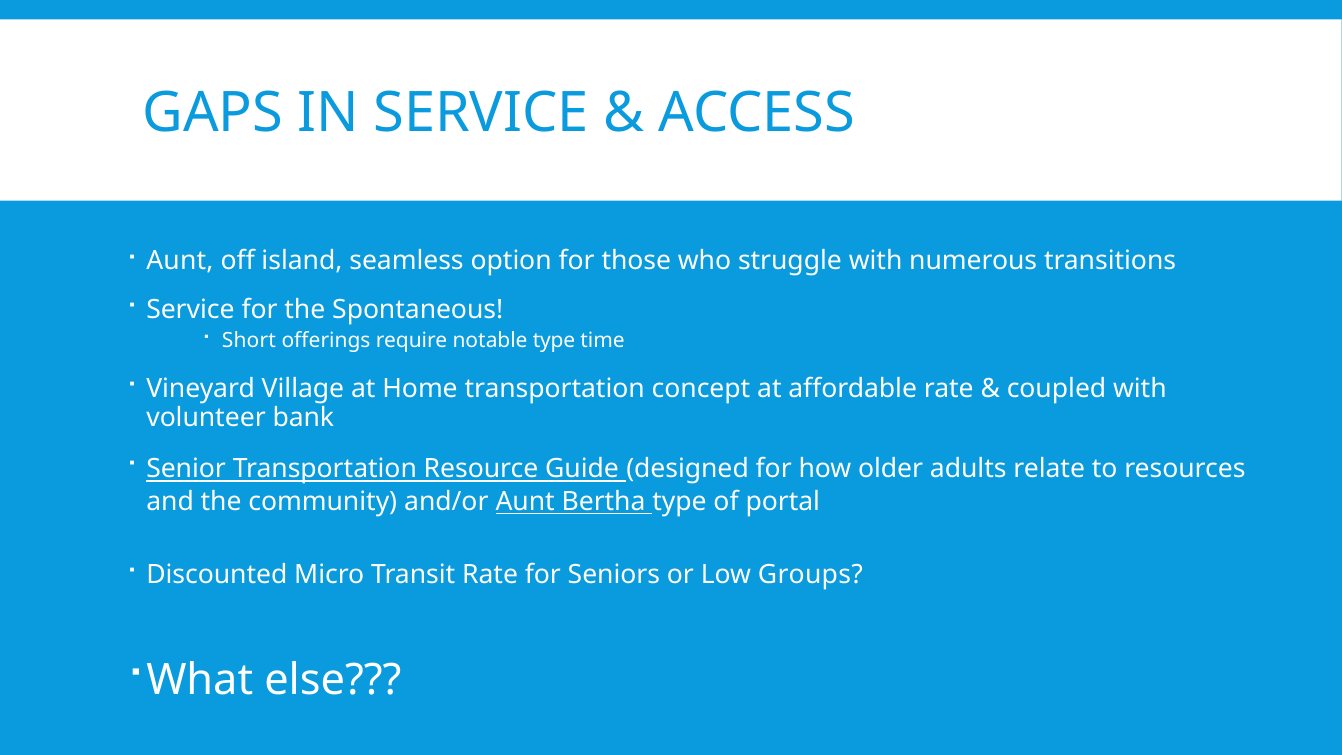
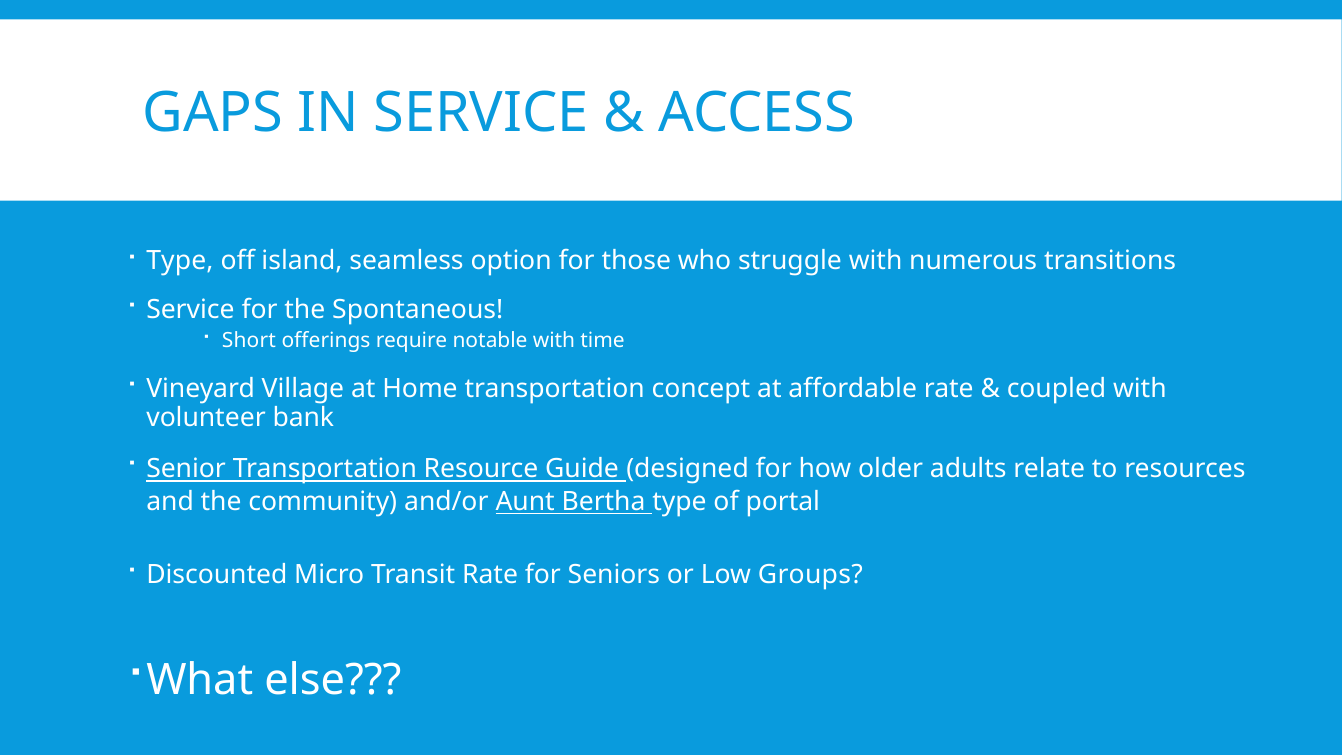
Aunt: Aunt -> Type (180, 261)
notable type: type -> with (554, 341)
